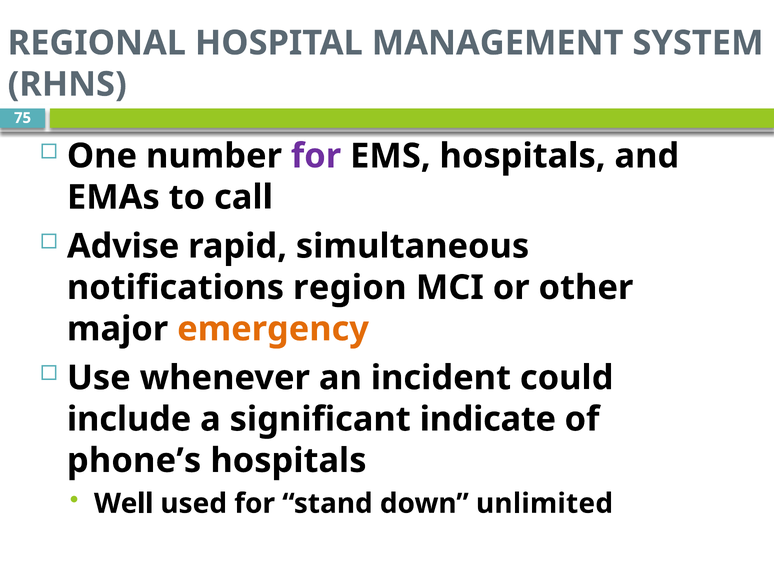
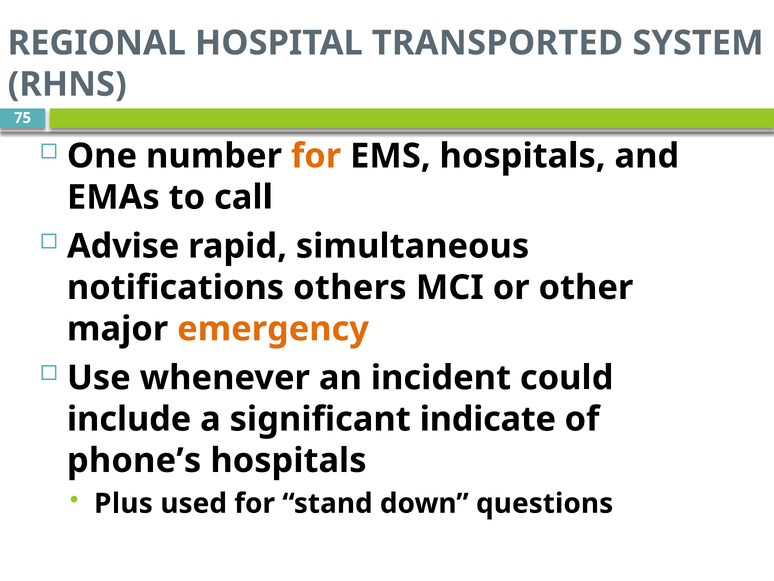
MANAGEMENT: MANAGEMENT -> TRANSPORTED (497, 43)
for colour: purple -> orange (316, 156)
region: region -> others (350, 287)
Well: Well -> Plus (123, 503)
unlimited: unlimited -> questions (545, 503)
